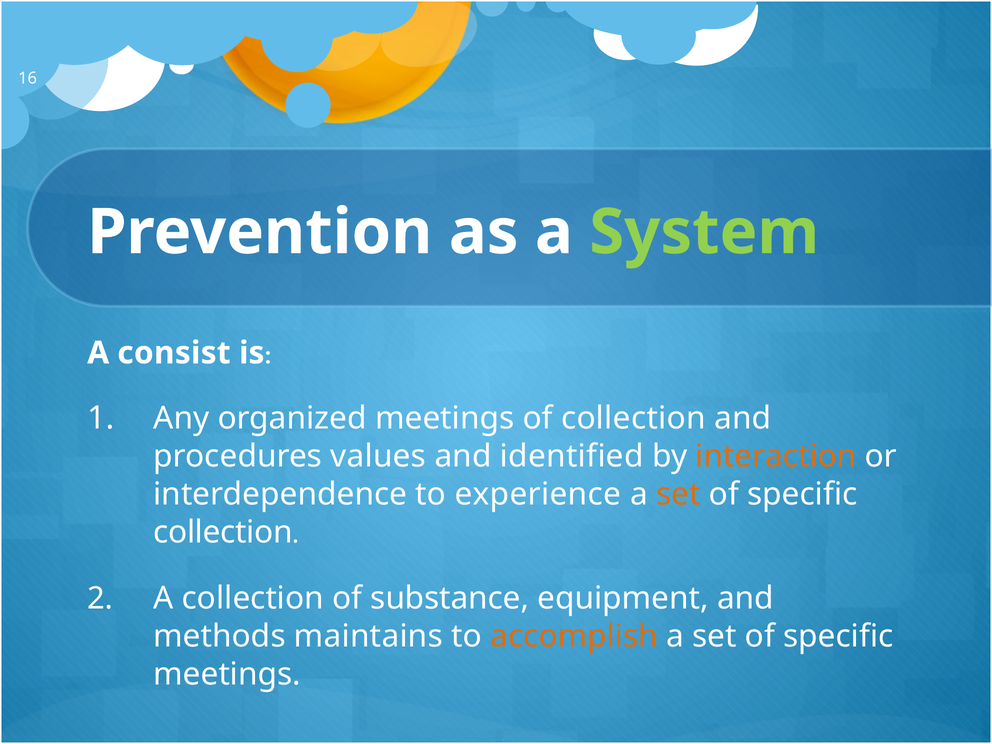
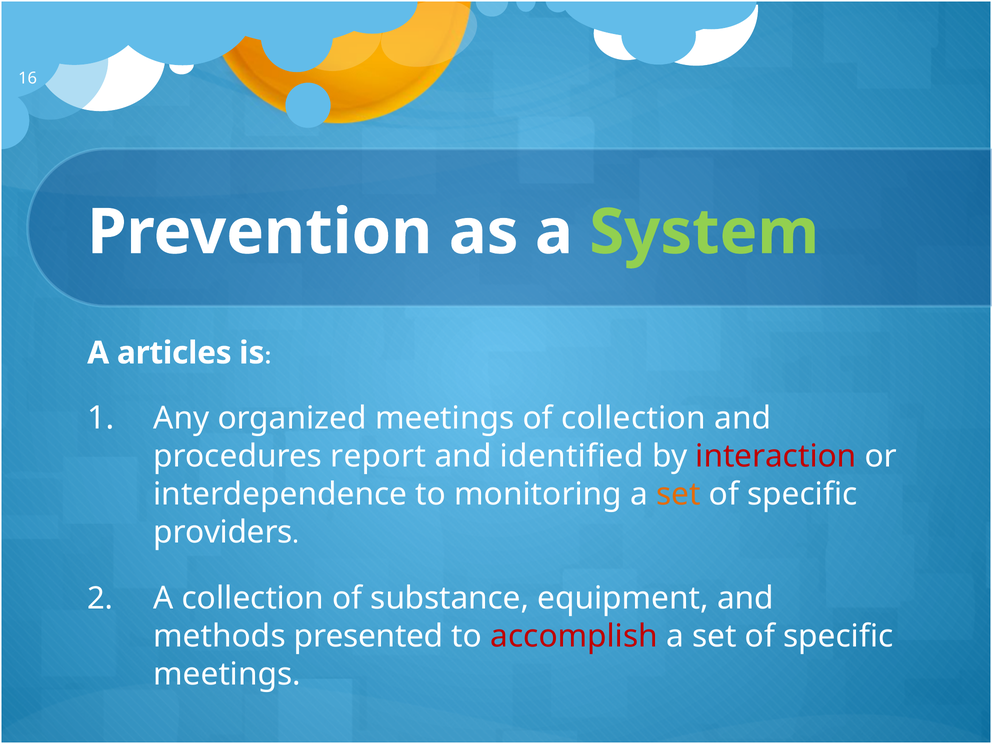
consist: consist -> articles (174, 353)
values: values -> report (378, 457)
interaction colour: orange -> red (776, 457)
experience: experience -> monitoring (538, 495)
collection: collection -> providers (223, 533)
maintains: maintains -> presented (369, 636)
accomplish colour: orange -> red (574, 636)
